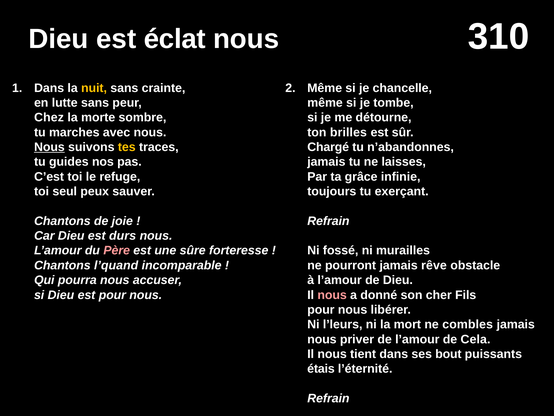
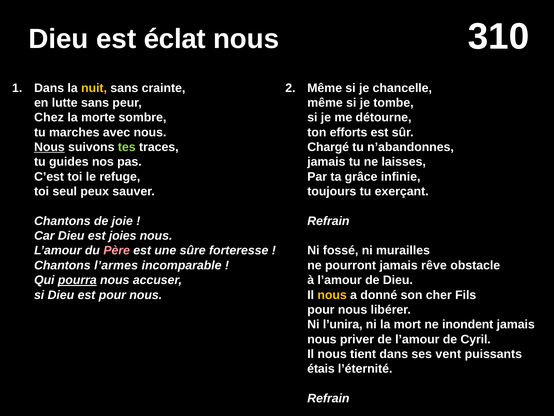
brilles: brilles -> efforts (349, 132)
tes colour: yellow -> light green (127, 147)
durs: durs -> joies (123, 236)
l’quand: l’quand -> l’armes (116, 265)
pourra underline: none -> present (77, 280)
nous colour: pink -> yellow (332, 295)
l’leurs: l’leurs -> l’unira (343, 324)
combles: combles -> inondent (468, 324)
Cela: Cela -> Cyril (476, 339)
bout: bout -> vent (448, 354)
